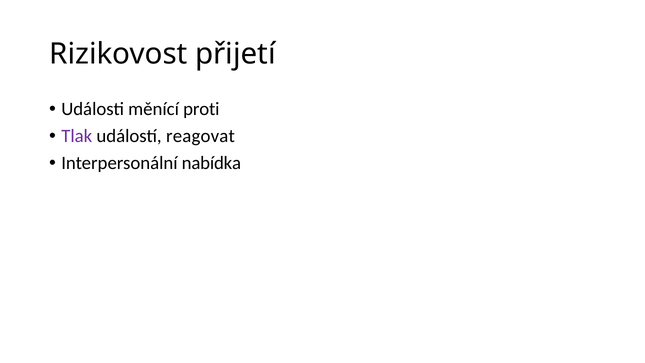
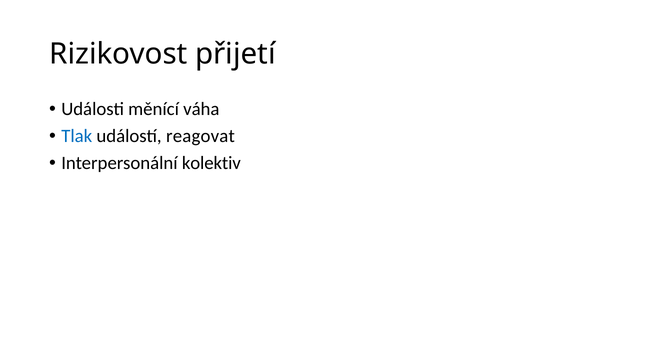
proti: proti -> váha (201, 109)
Tlak colour: purple -> blue (77, 136)
nabídka: nabídka -> kolektiv (211, 163)
